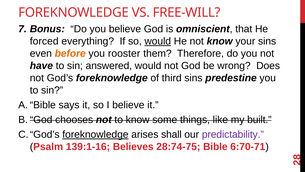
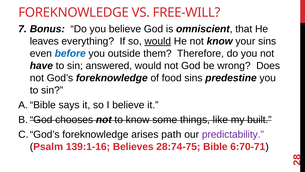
forced: forced -> leaves (44, 41)
before colour: orange -> blue (70, 53)
rooster: rooster -> outside (124, 53)
third: third -> food (172, 78)
foreknowledge underline: present -> none (95, 134)
shall: shall -> path (171, 134)
